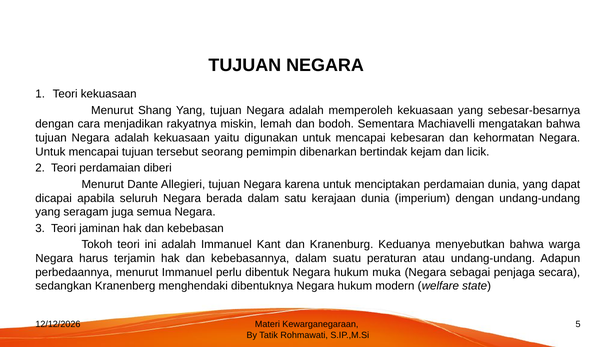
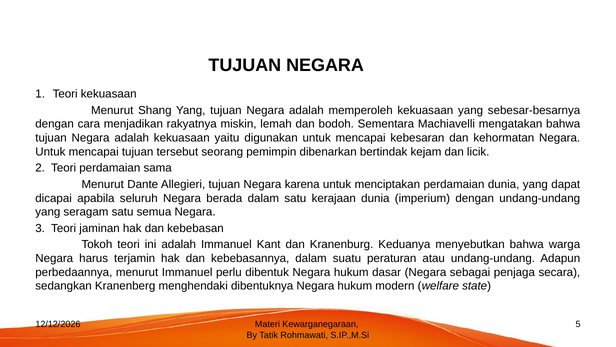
diberi: diberi -> sama (158, 168)
seragam juga: juga -> satu (123, 212)
muka: muka -> dasar (387, 272)
